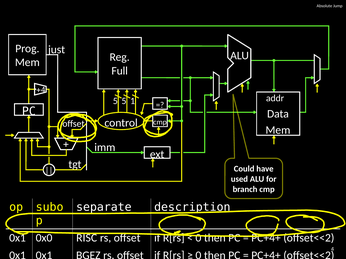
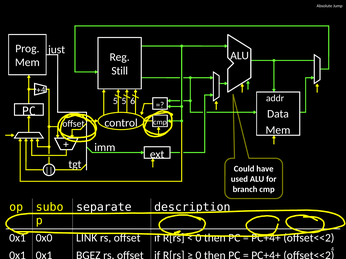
Full: Full -> Still (120, 71)
1: 1 -> 6 (133, 101)
RISC: RISC -> LINK (87, 238)
